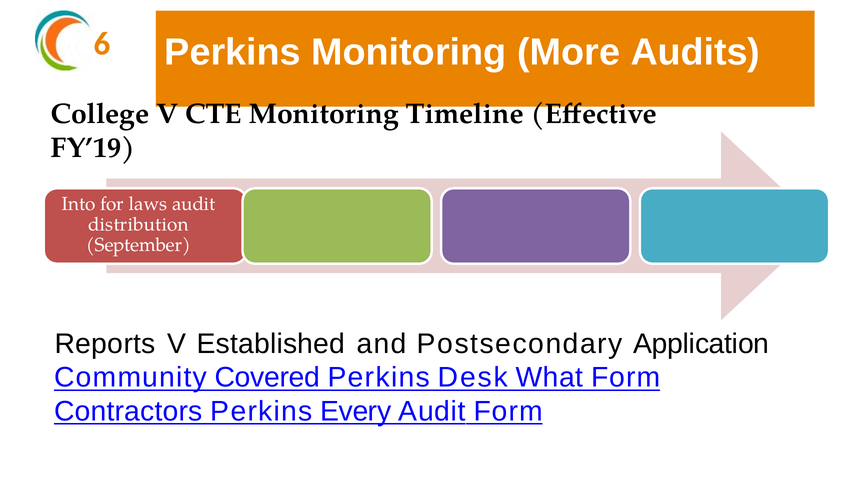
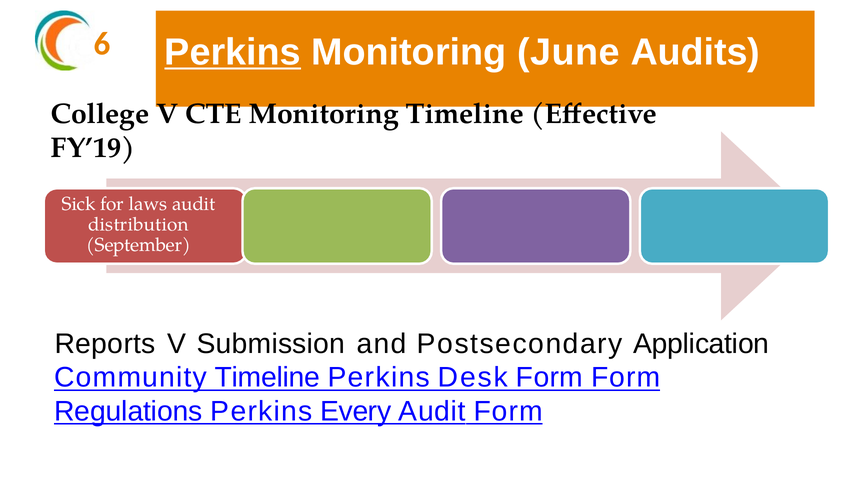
Perkins underline: none -> present (233, 52)
More: More -> June (568, 52)
Into: Into -> Sick (79, 204)
V Established: Established -> Submission (271, 344)
Community Covered: Covered -> Timeline (267, 378)
Desk What: What -> Form (549, 378)
Contractors: Contractors -> Regulations (128, 411)
